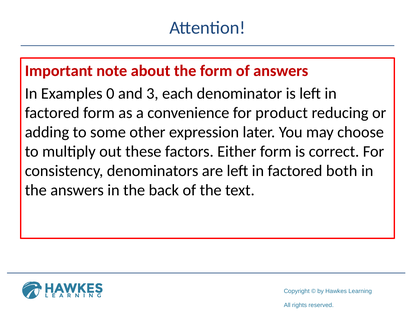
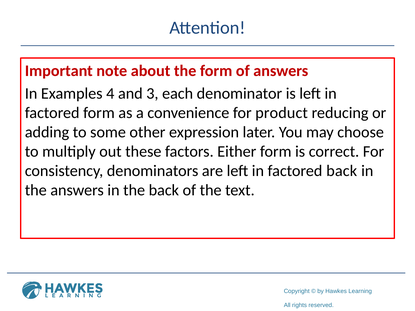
0: 0 -> 4 (110, 94)
factored both: both -> back (342, 171)
